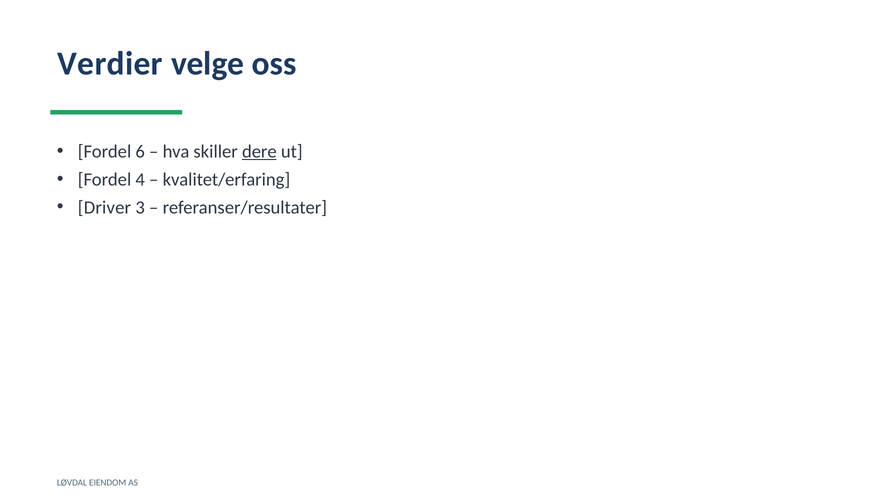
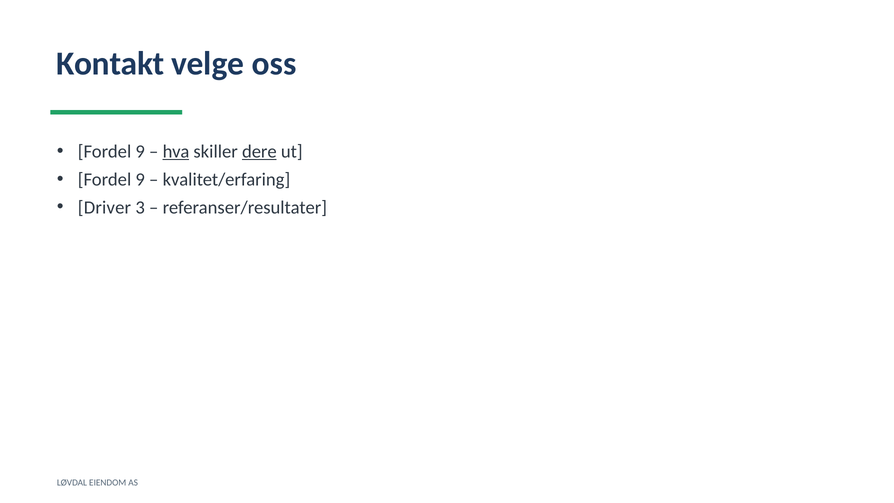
Verdier: Verdier -> Kontakt (110, 64)
6: 6 -> 9 (140, 151)
hva underline: none -> present (176, 151)
4: 4 -> 9 (140, 179)
